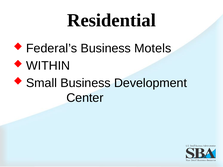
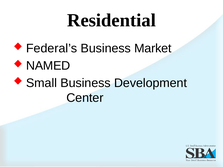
Motels: Motels -> Market (153, 48)
WITHIN: WITHIN -> NAMED (48, 66)
